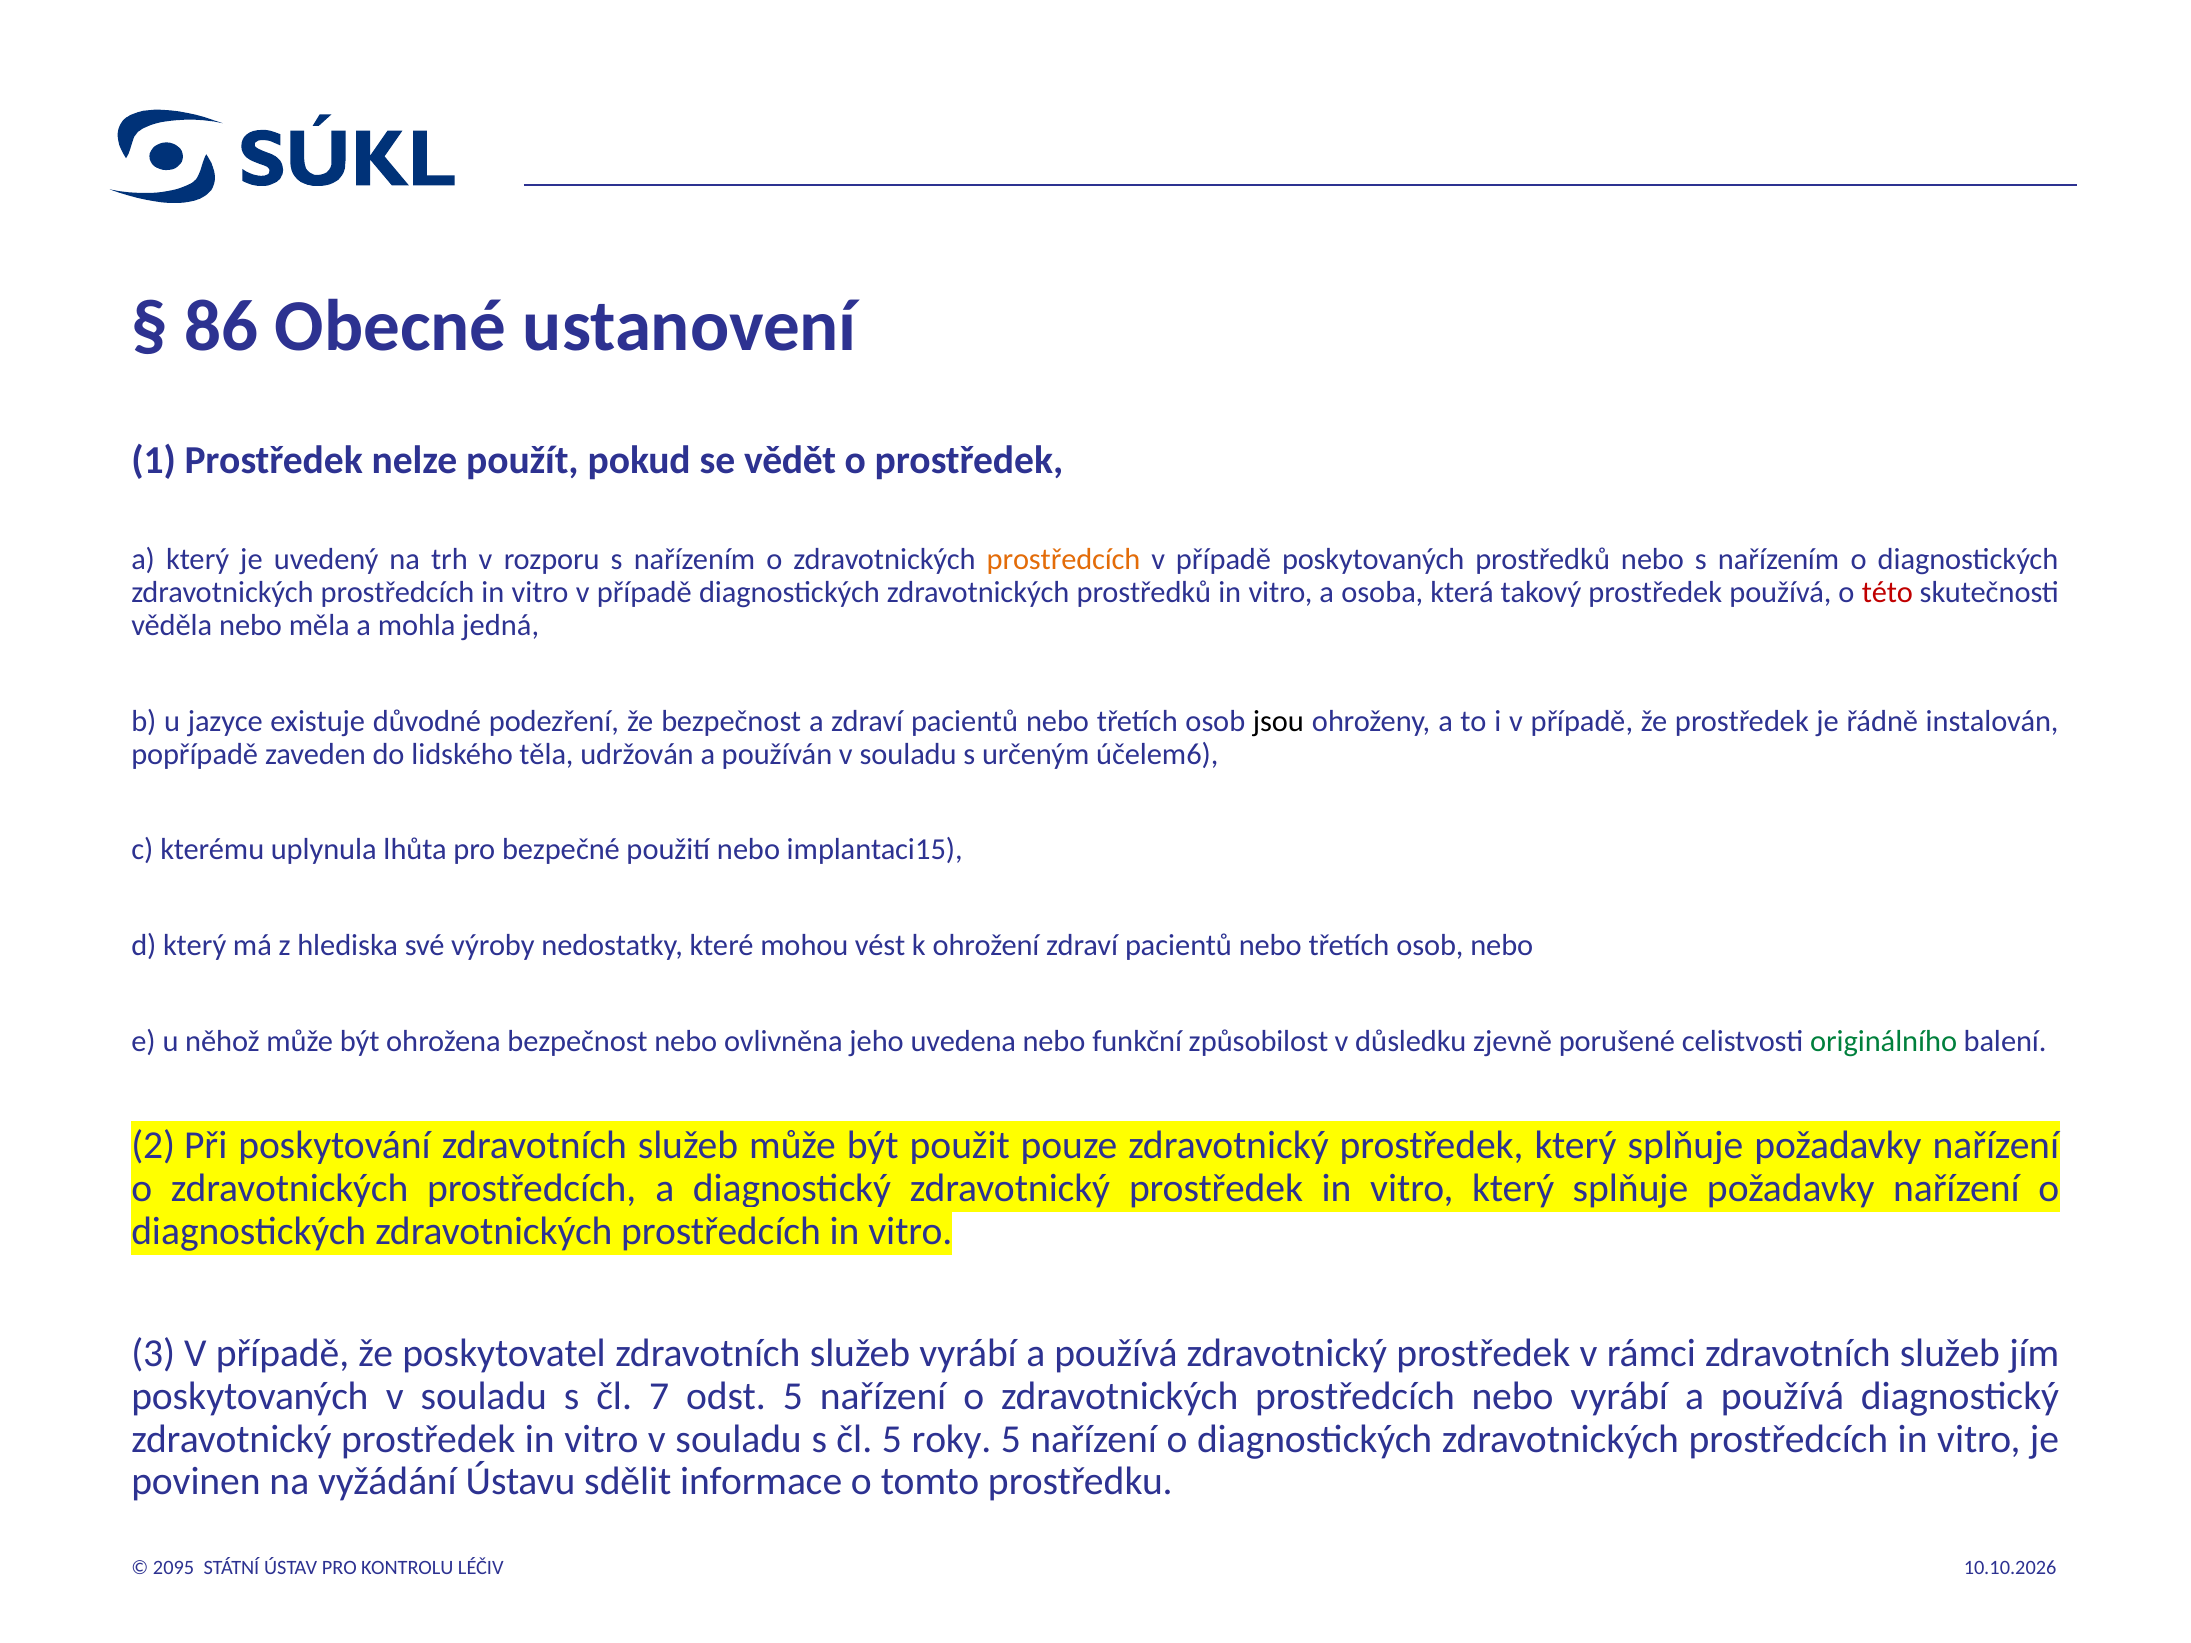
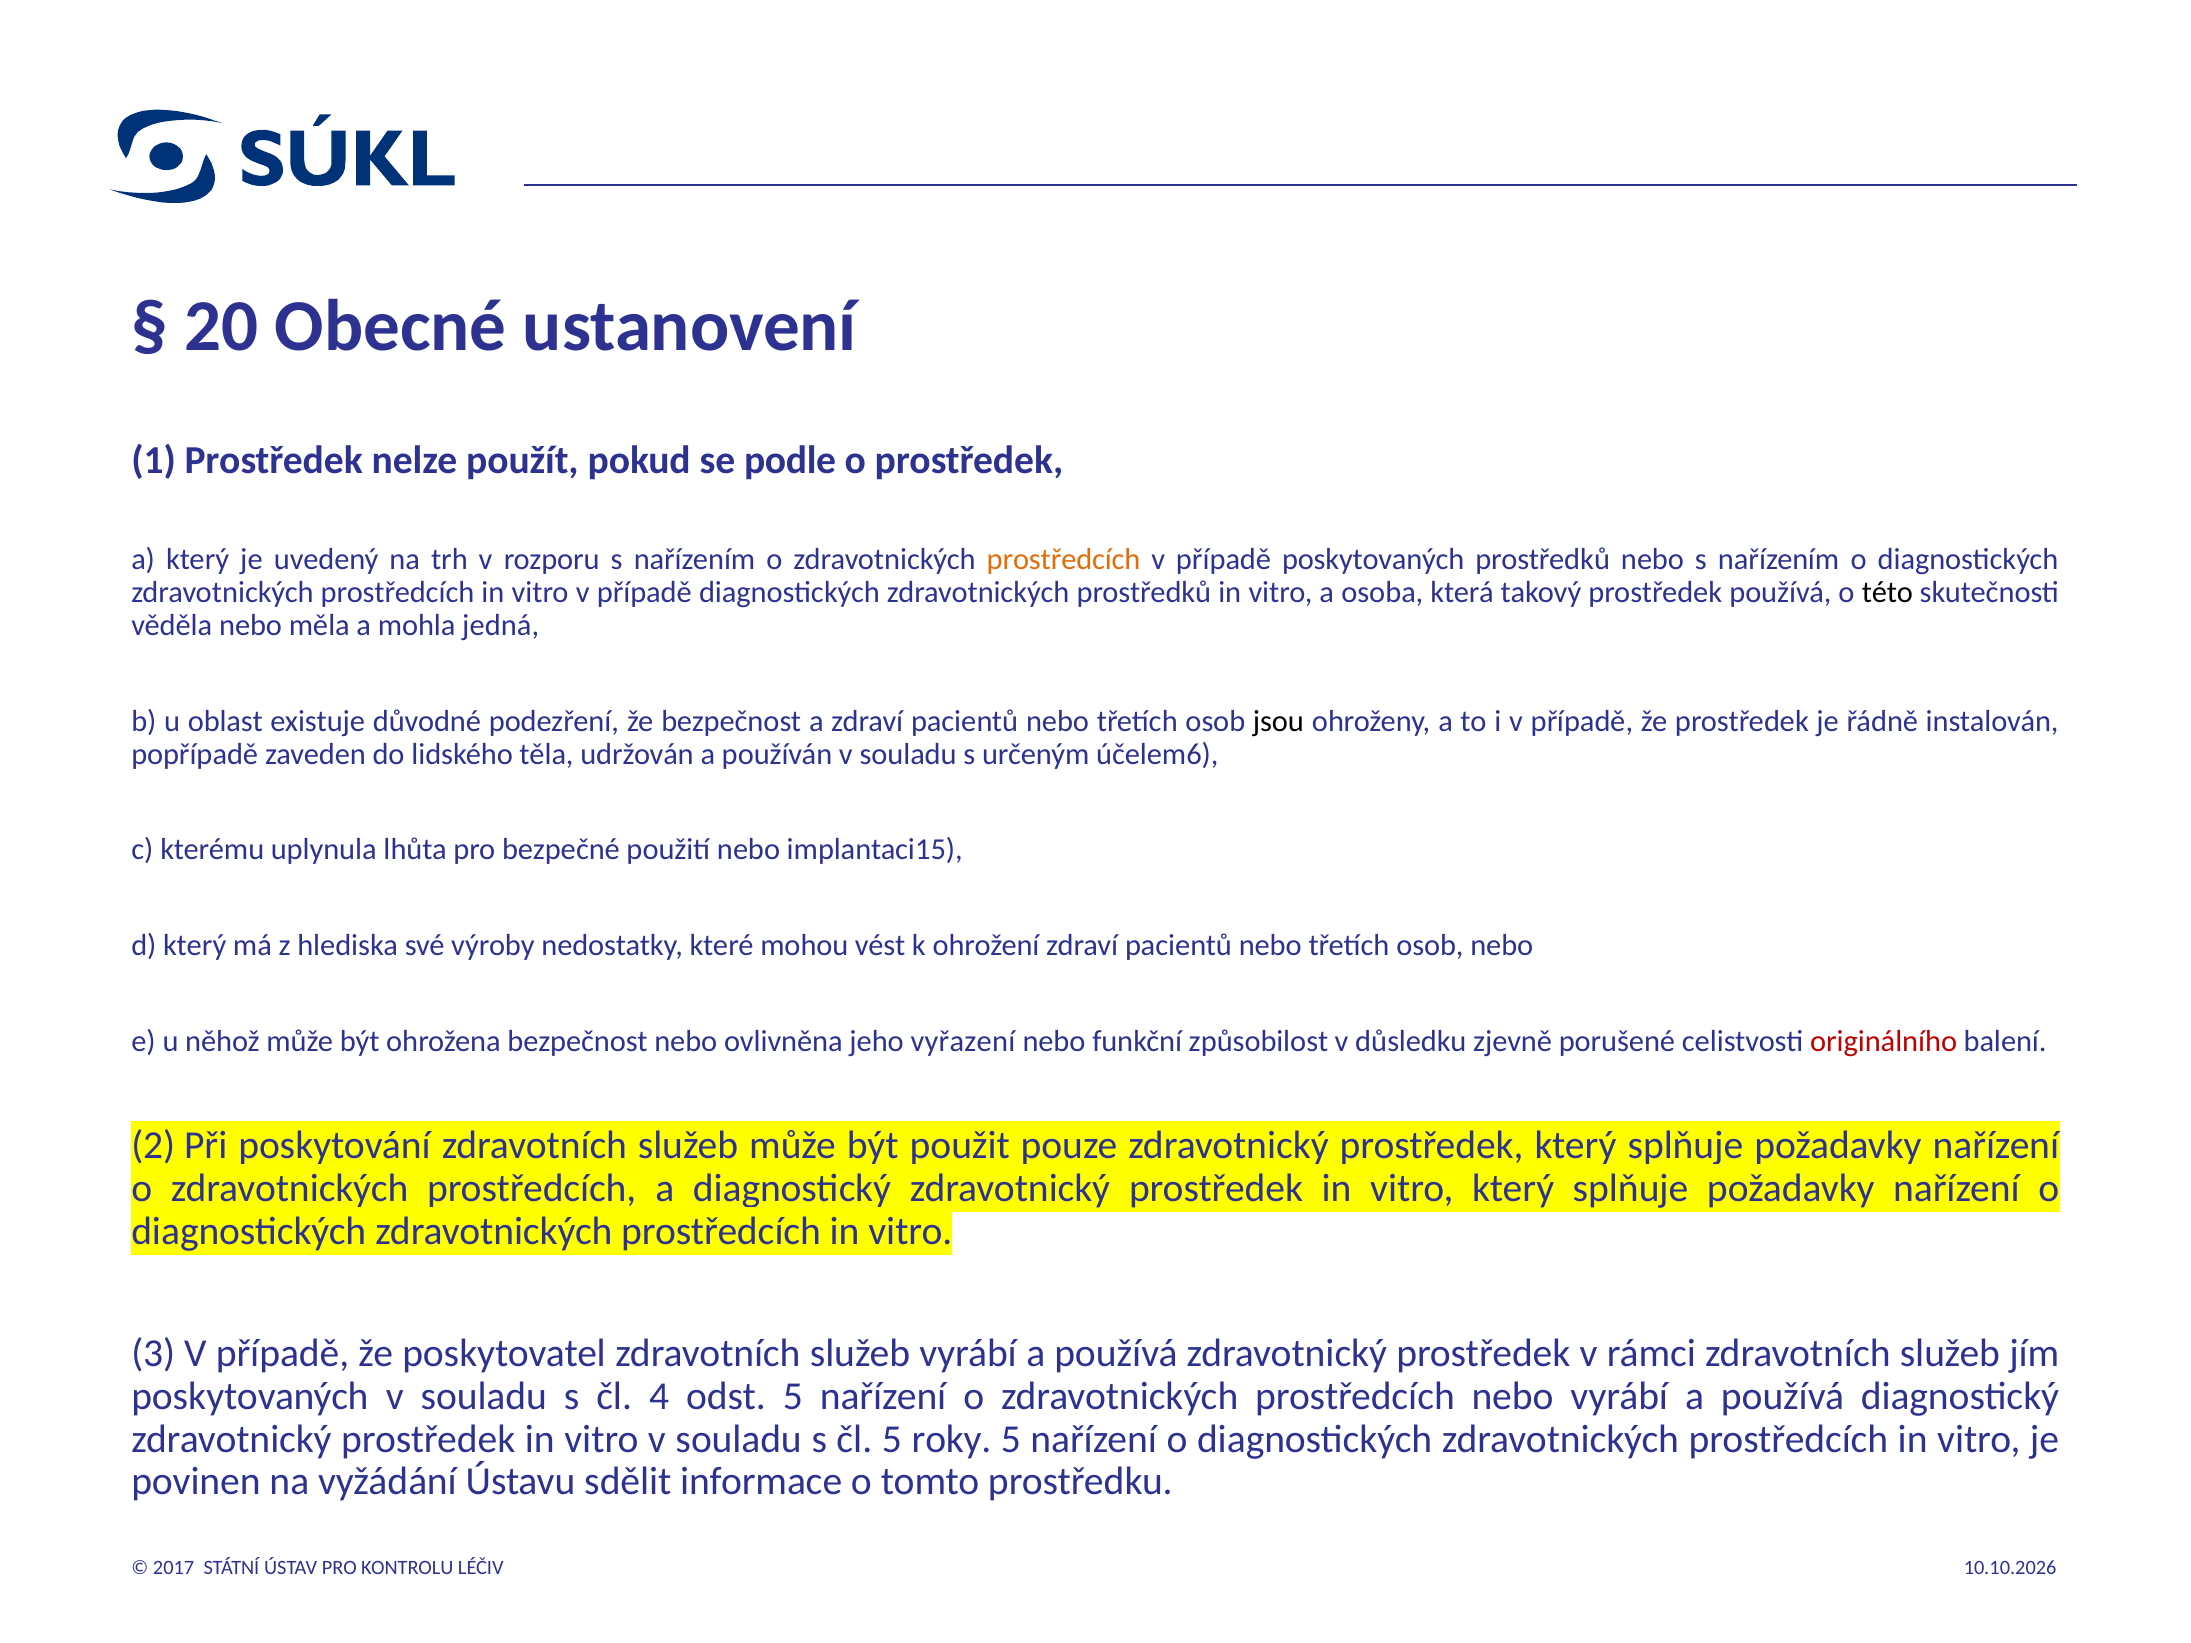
86: 86 -> 20 (221, 326)
vědět: vědět -> podle (790, 460)
této colour: red -> black (1887, 592)
jazyce: jazyce -> oblast (225, 721)
uvedena: uvedena -> vyřazení (963, 1041)
originálního colour: green -> red (1884, 1041)
7: 7 -> 4 (659, 1396)
2095: 2095 -> 2017 (174, 1568)
